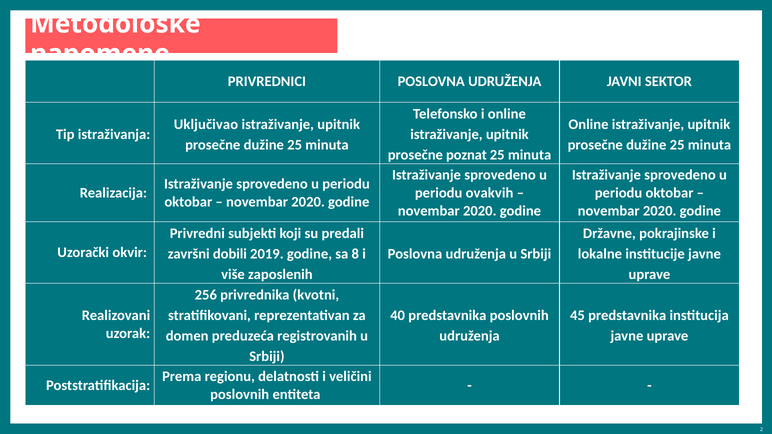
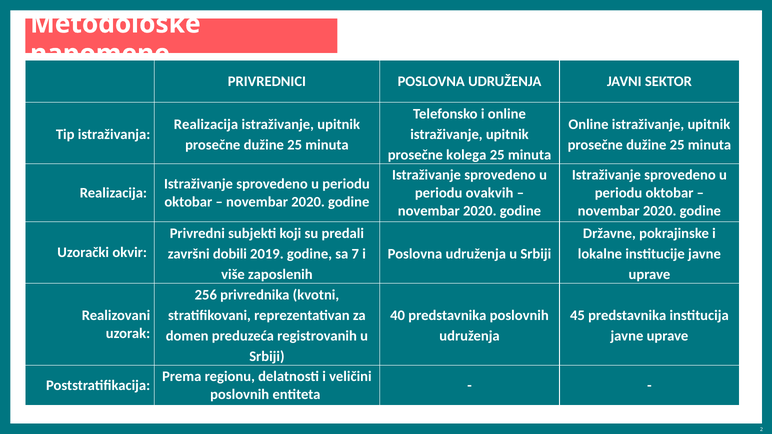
Uključivao: Uključivao -> Realizacija (206, 124)
poznat: poznat -> kolega (466, 155)
8: 8 -> 7 (355, 254)
